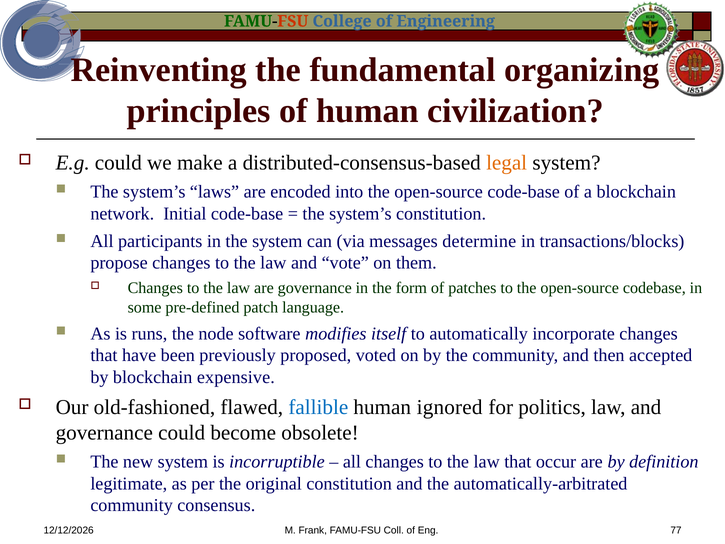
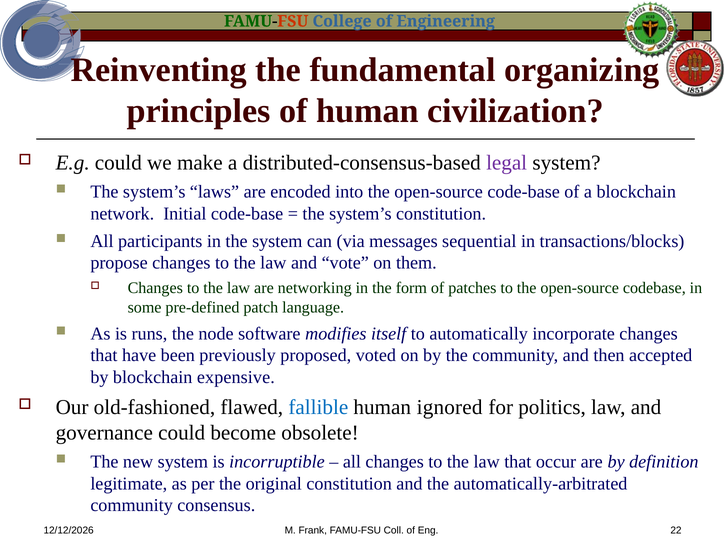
legal colour: orange -> purple (507, 163)
determine: determine -> sequential (479, 241)
are governance: governance -> networking (315, 288)
77: 77 -> 22 (676, 530)
